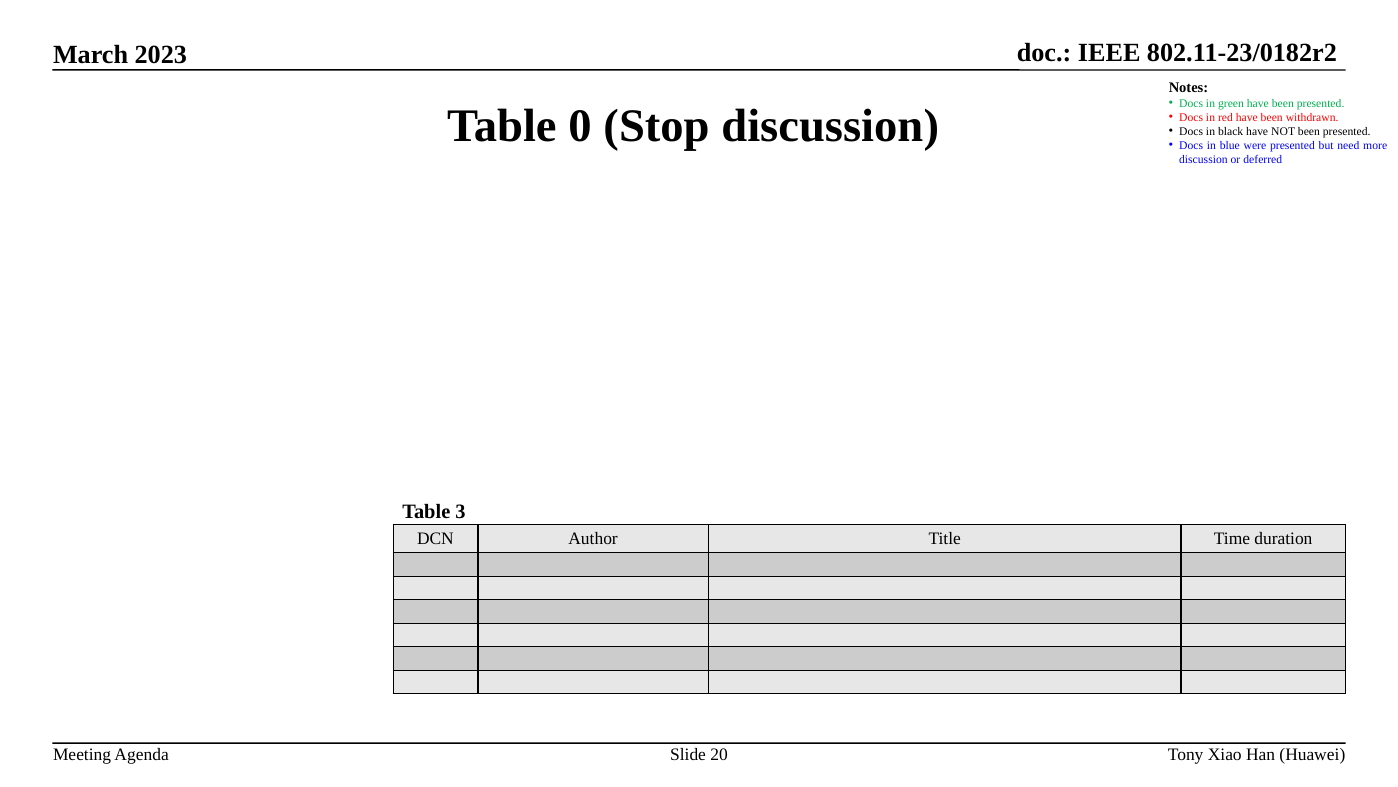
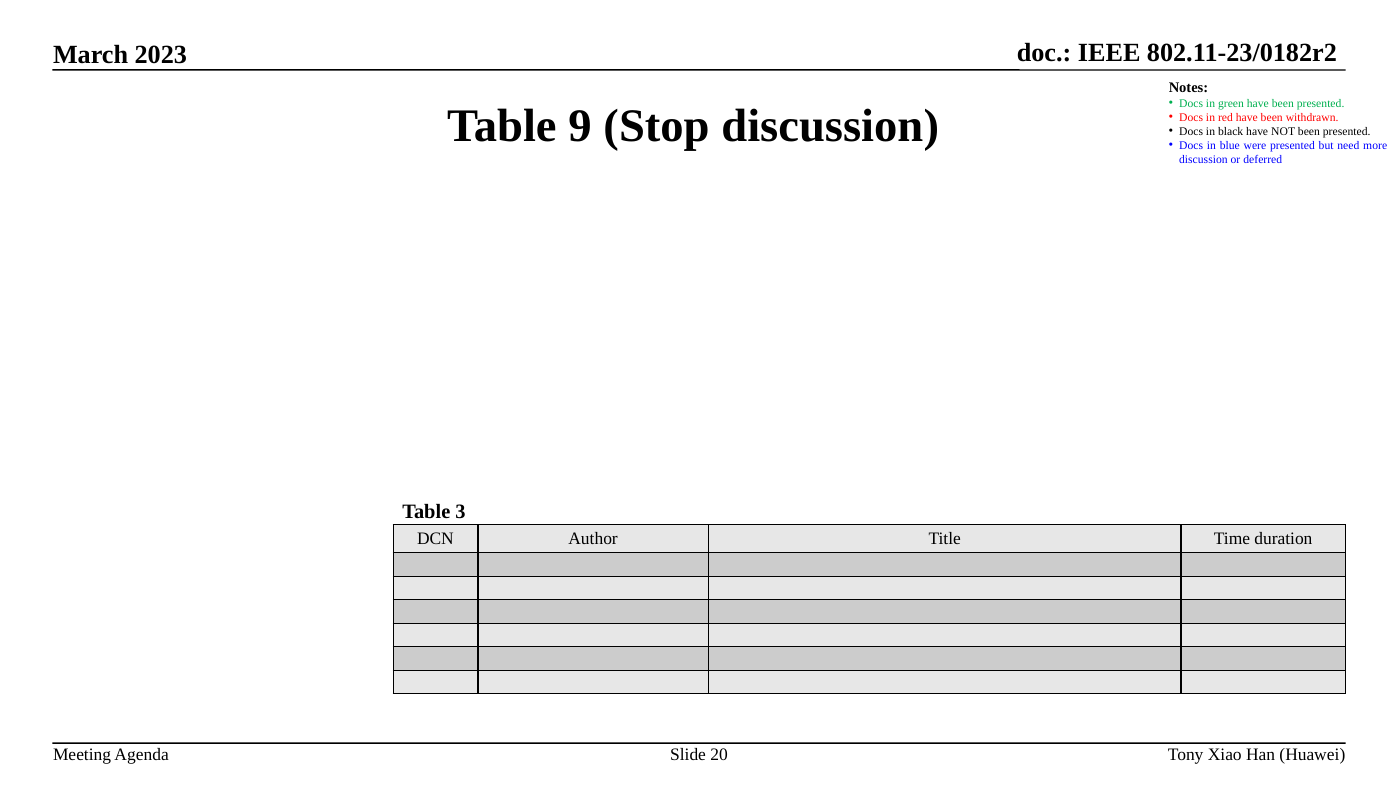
0: 0 -> 9 (580, 126)
